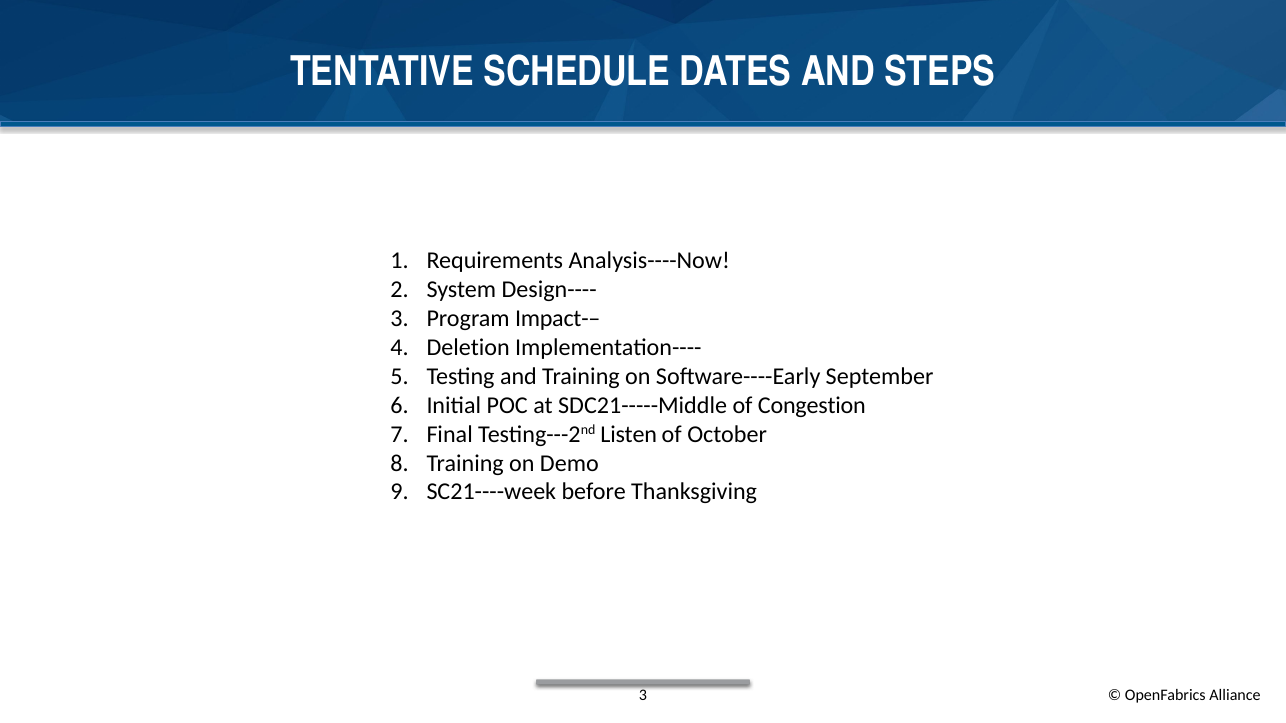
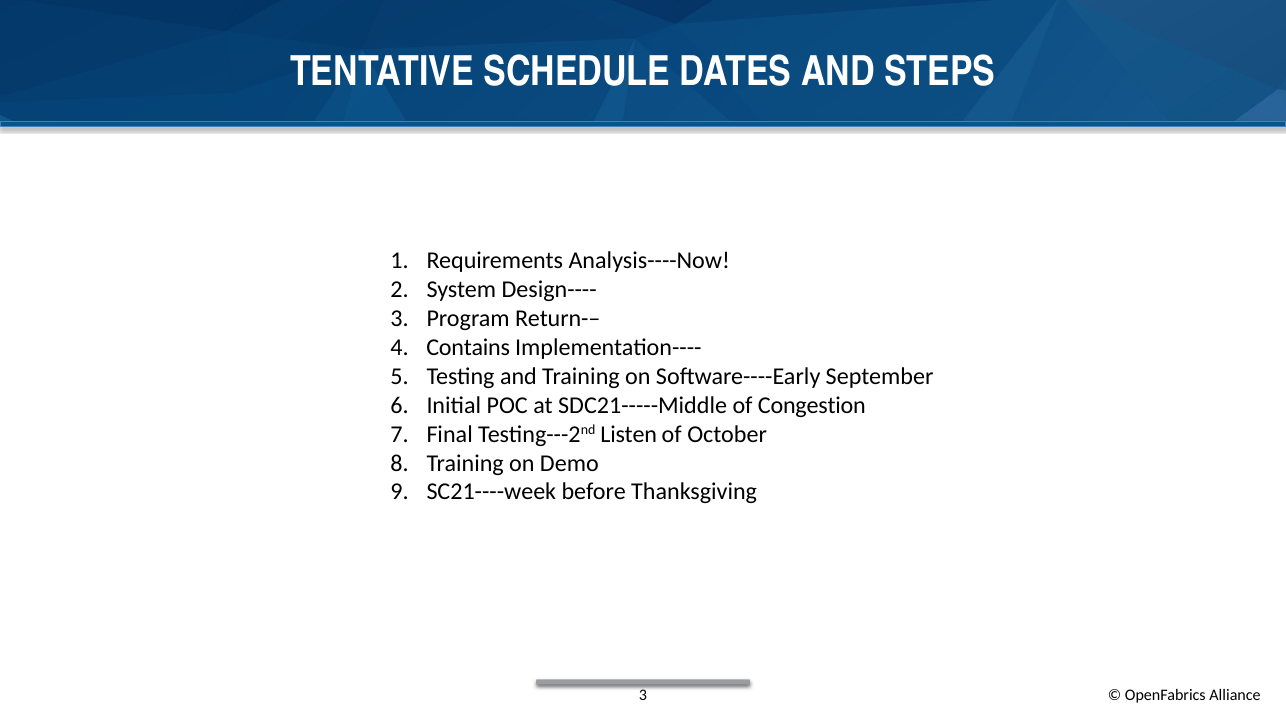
Impact-–: Impact-– -> Return-– (558, 319)
Deletion: Deletion -> Contains (468, 348)
